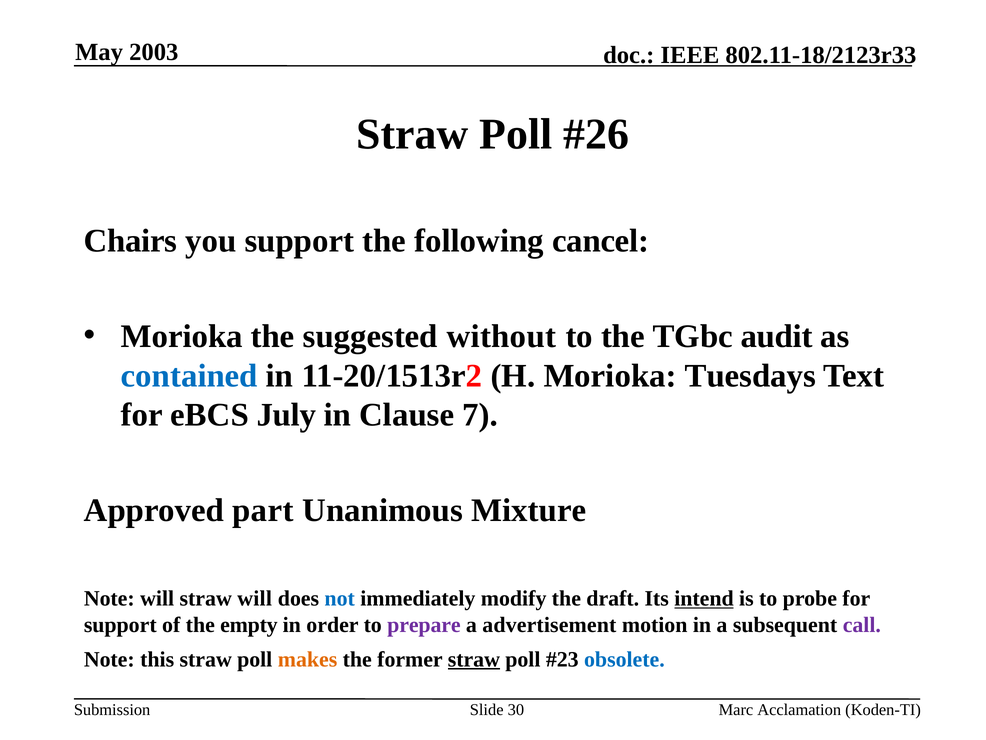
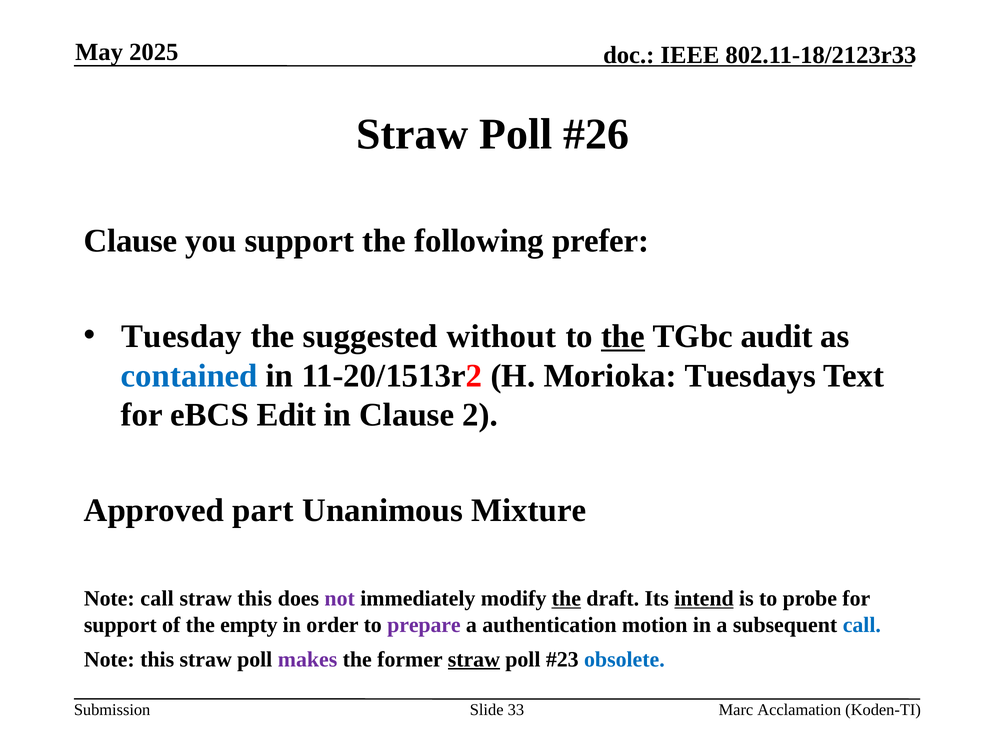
2003: 2003 -> 2025 (154, 52)
Chairs: Chairs -> Clause (131, 241)
cancel: cancel -> prefer (601, 241)
Morioka: Morioka -> Tuesday (182, 336)
the underline: none -> present (623, 336)
July: July -> Edit (286, 415)
7: 7 -> 2 (480, 415)
Note will: will -> call (157, 598)
straw will: will -> this (255, 598)
not colour: blue -> purple (340, 598)
the underline: none -> present (566, 598)
advertisement: advertisement -> authentication (549, 624)
call colour: purple -> blue (862, 624)
makes colour: orange -> purple (308, 659)
30: 30 -> 33 (516, 709)
